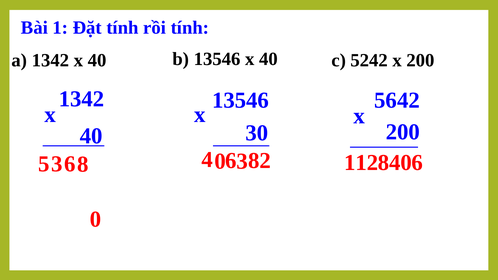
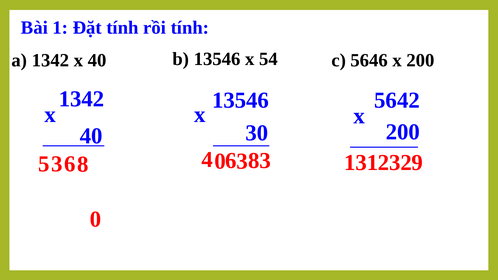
13546 x 40: 40 -> 54 (269, 59)
5242: 5242 -> 5646 (369, 60)
4 2: 2 -> 3 (265, 161)
1128406: 1128406 -> 1312329 (384, 163)
